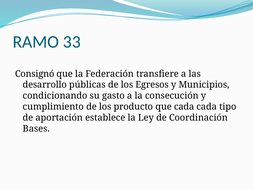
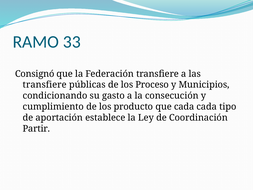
desarrollo: desarrollo -> transfiere (45, 85)
Egresos: Egresos -> Proceso (152, 85)
Bases: Bases -> Partir (36, 128)
